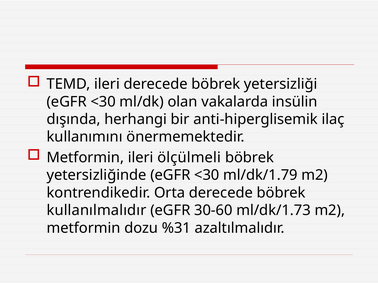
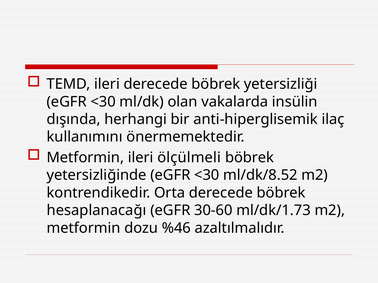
ml/dk/1.79: ml/dk/1.79 -> ml/dk/8.52 (260, 175)
kullanılmalıdır: kullanılmalıdır -> hesaplanacağı (97, 211)
%31: %31 -> %46 (176, 228)
